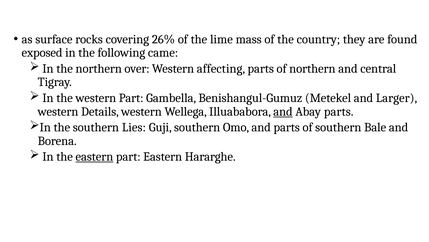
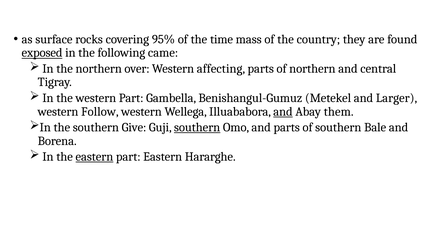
26%: 26% -> 95% (163, 39)
lime: lime -> time (222, 39)
exposed underline: none -> present (42, 53)
Details: Details -> Follow (100, 111)
Abay parts: parts -> them (339, 111)
Lies: Lies -> Give (134, 127)
southern underline: none -> present (197, 127)
